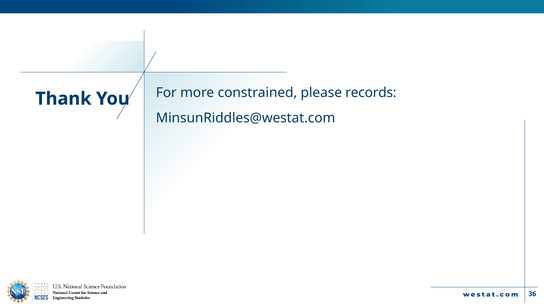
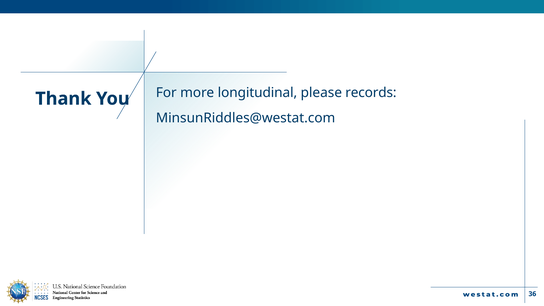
constrained: constrained -> longitudinal (257, 93)
